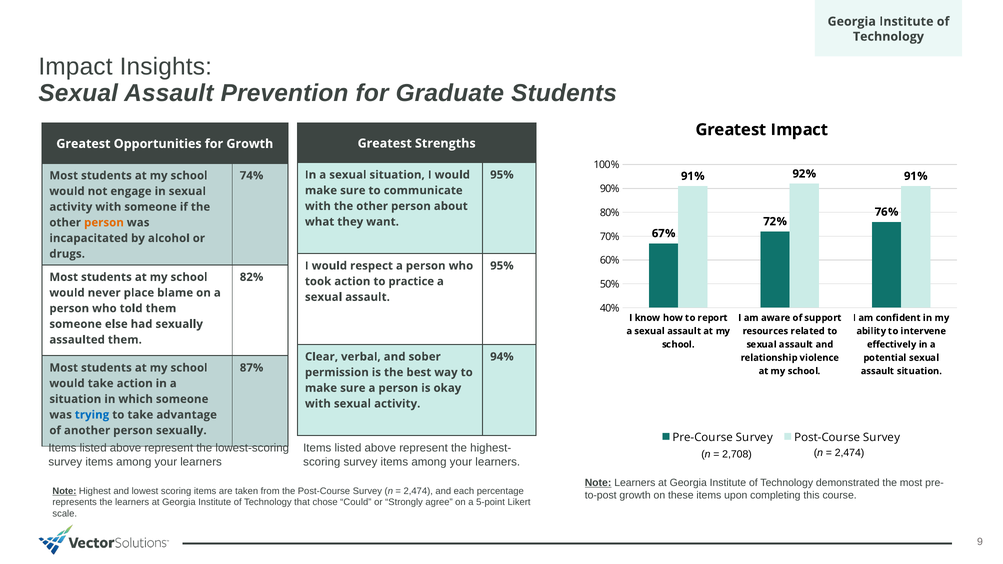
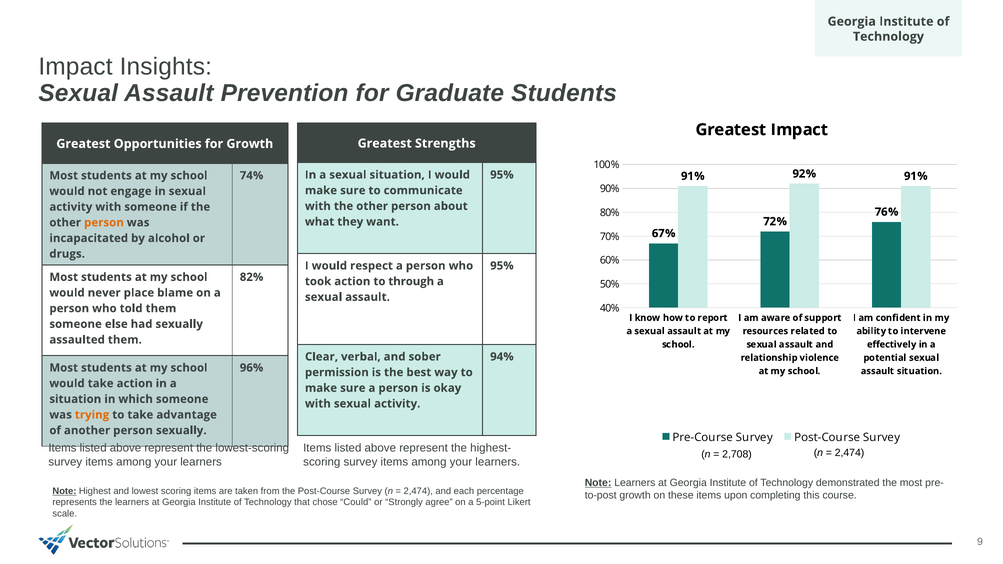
practice: practice -> through (411, 281)
87%: 87% -> 96% (252, 368)
trying colour: blue -> orange (92, 415)
